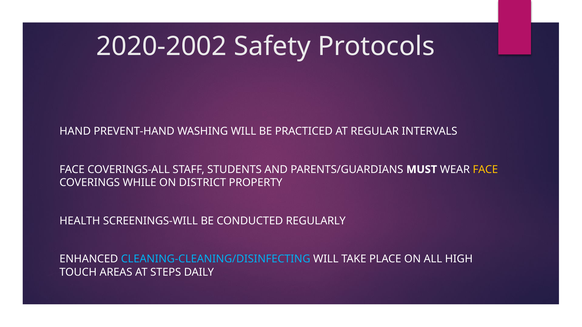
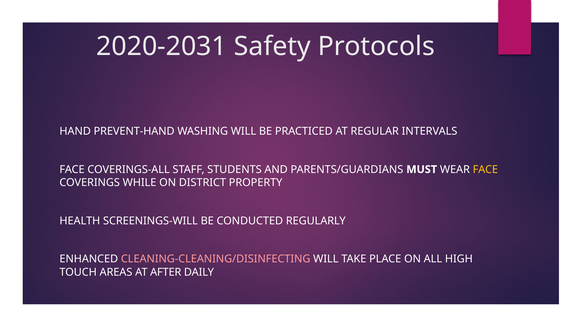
2020-2002: 2020-2002 -> 2020-2031 (162, 46)
CLEANING-CLEANING/DISINFECTING colour: light blue -> pink (216, 259)
STEPS: STEPS -> AFTER (166, 272)
